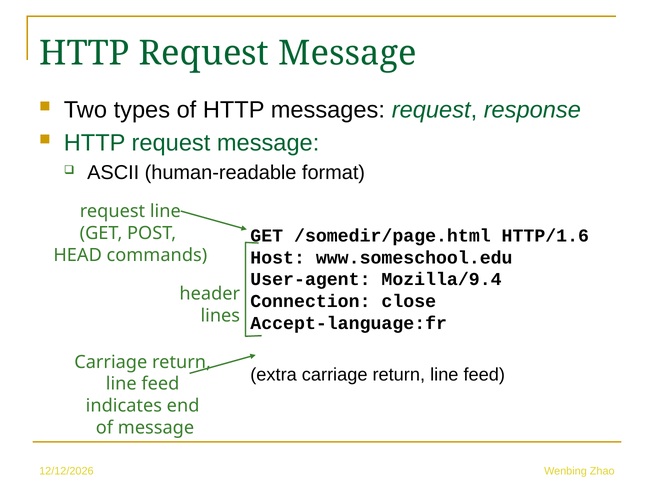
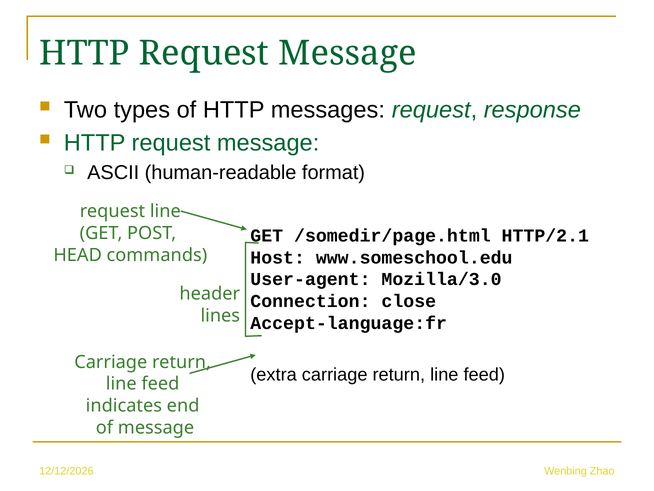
HTTP/1.6: HTTP/1.6 -> HTTP/2.1 (545, 236)
Mozilla/9.4: Mozilla/9.4 -> Mozilla/3.0 (442, 279)
